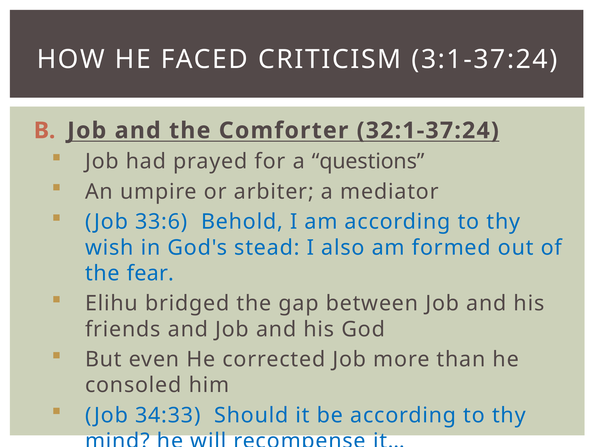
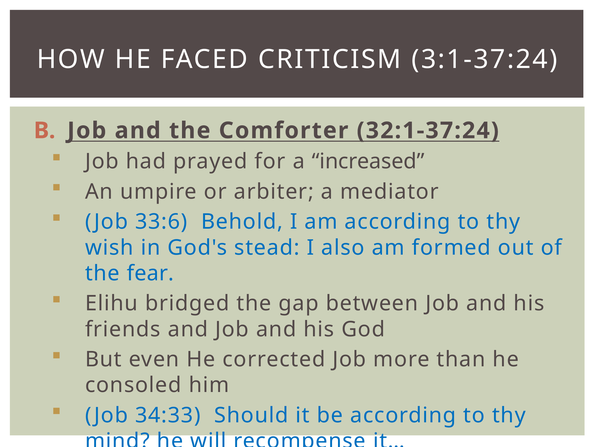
questions: questions -> increased (368, 161)
